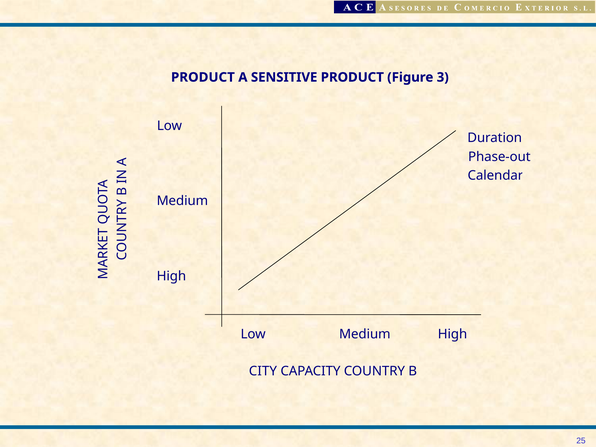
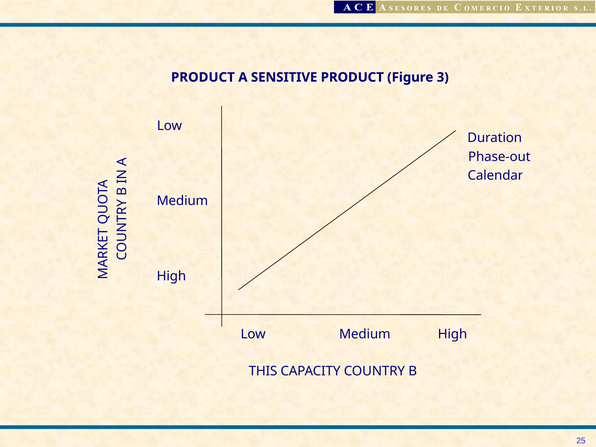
CITY: CITY -> THIS (263, 371)
